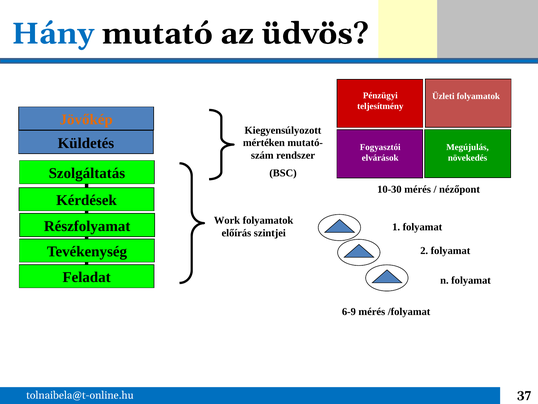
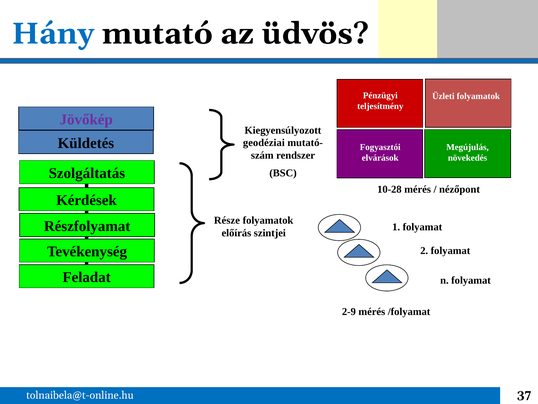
Jövőkép colour: orange -> purple (86, 119)
mértéken: mértéken -> geodéziai (264, 143)
10-30: 10-30 -> 10-28 (389, 189)
Work: Work -> Része (227, 220)
6-9: 6-9 -> 2-9 (349, 311)
